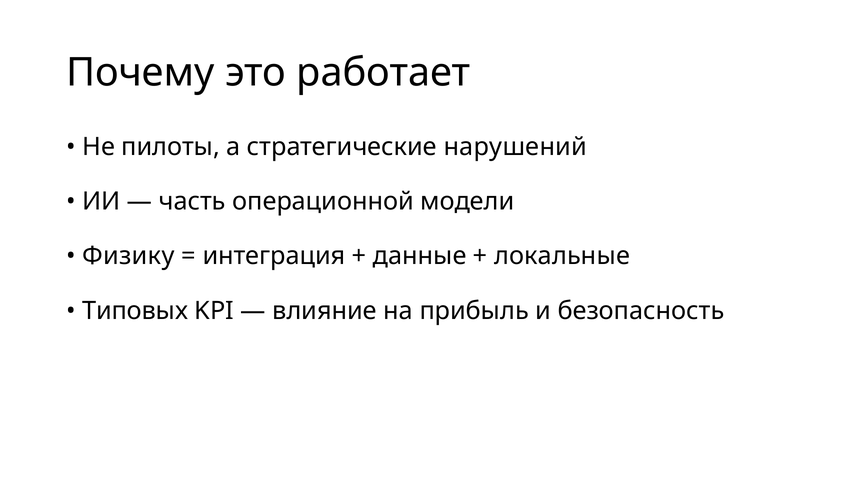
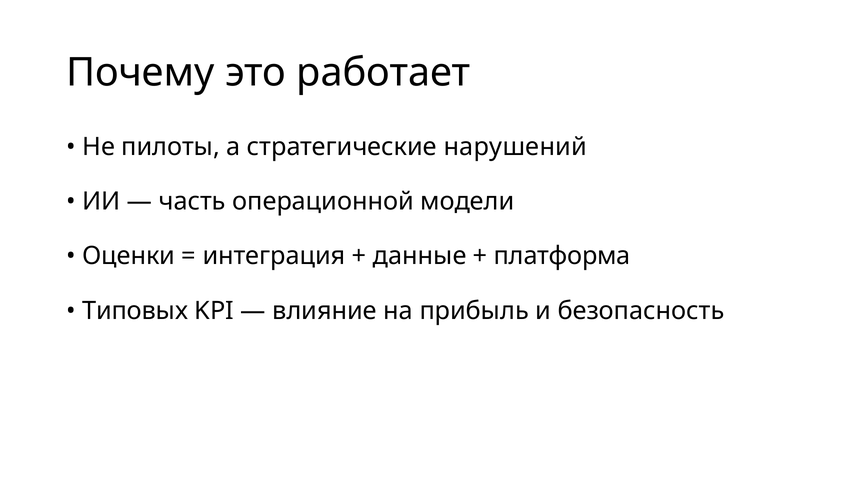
Физику: Физику -> Оценки (129, 256)
локальные: локальные -> платформа (562, 256)
